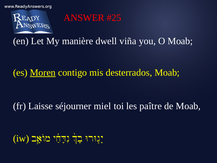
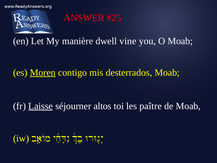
viña: viña -> vine (128, 41)
Laisse underline: none -> present (41, 106)
miel: miel -> altos (103, 106)
